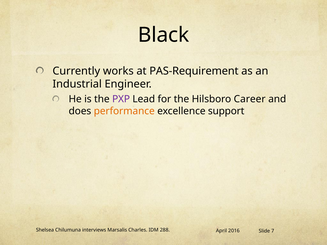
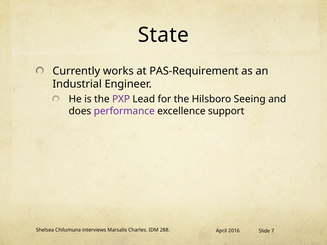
Black: Black -> State (163, 35)
Career: Career -> Seeing (250, 99)
performance colour: orange -> purple (124, 111)
